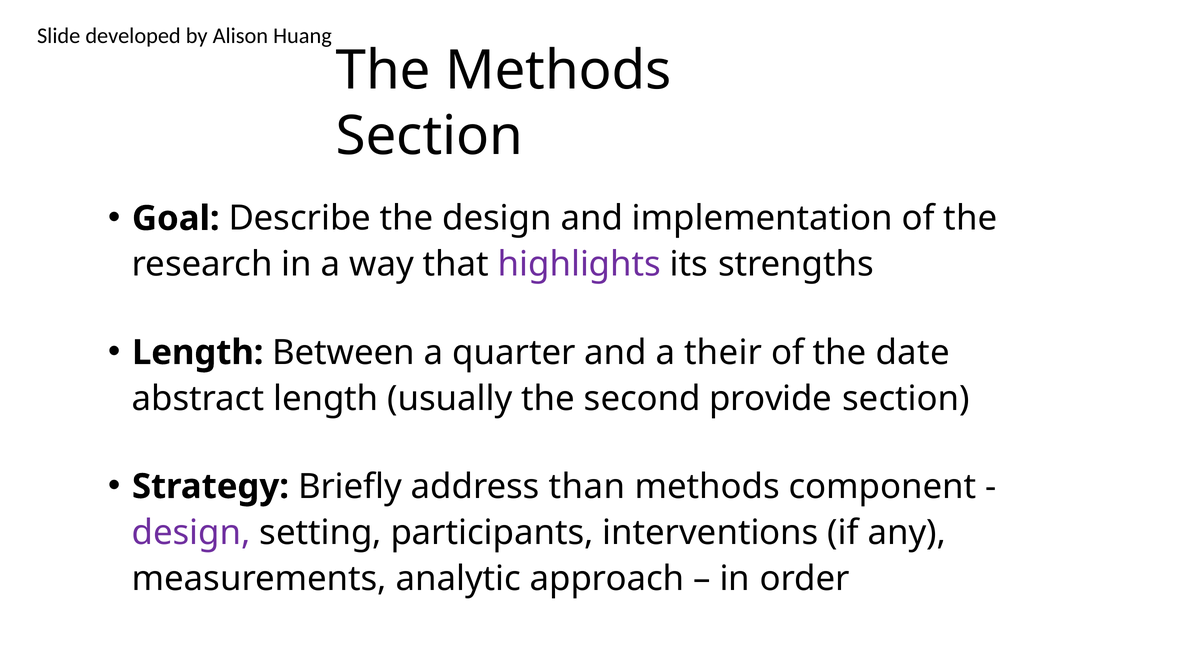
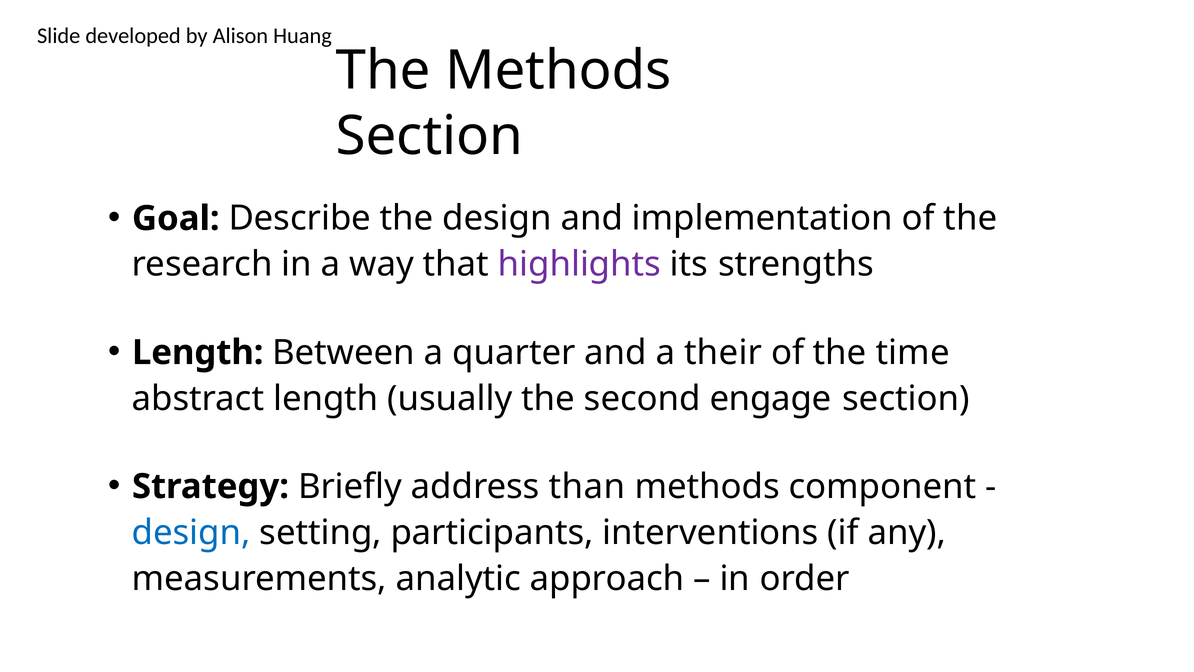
date: date -> time (913, 352)
provide: provide -> engage (770, 398)
design colour: purple -> blue (191, 532)
